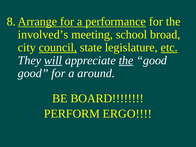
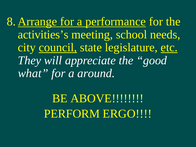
involved’s: involved’s -> activities’s (43, 35)
broad: broad -> needs (165, 35)
will underline: present -> none (53, 60)
the underline: present -> none (126, 60)
good: good -> what (33, 73)
BOARD: BOARD -> ABOVE (107, 98)
